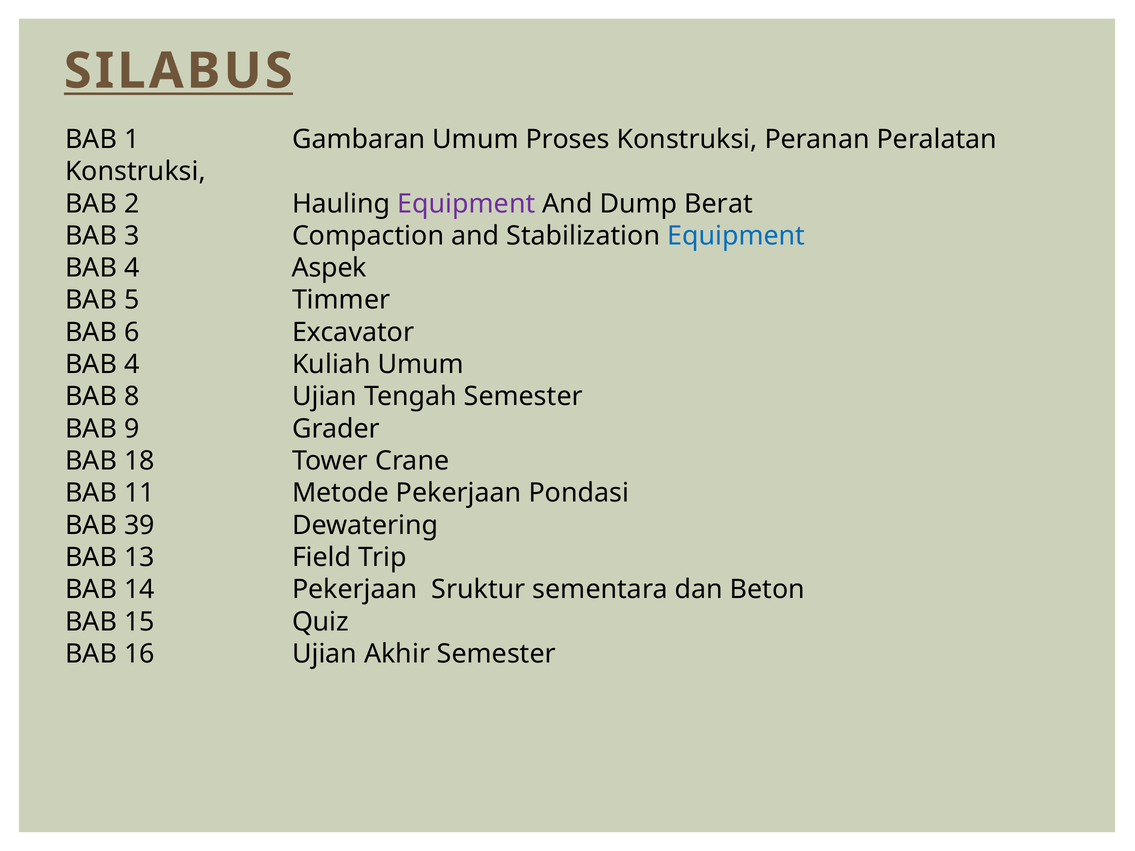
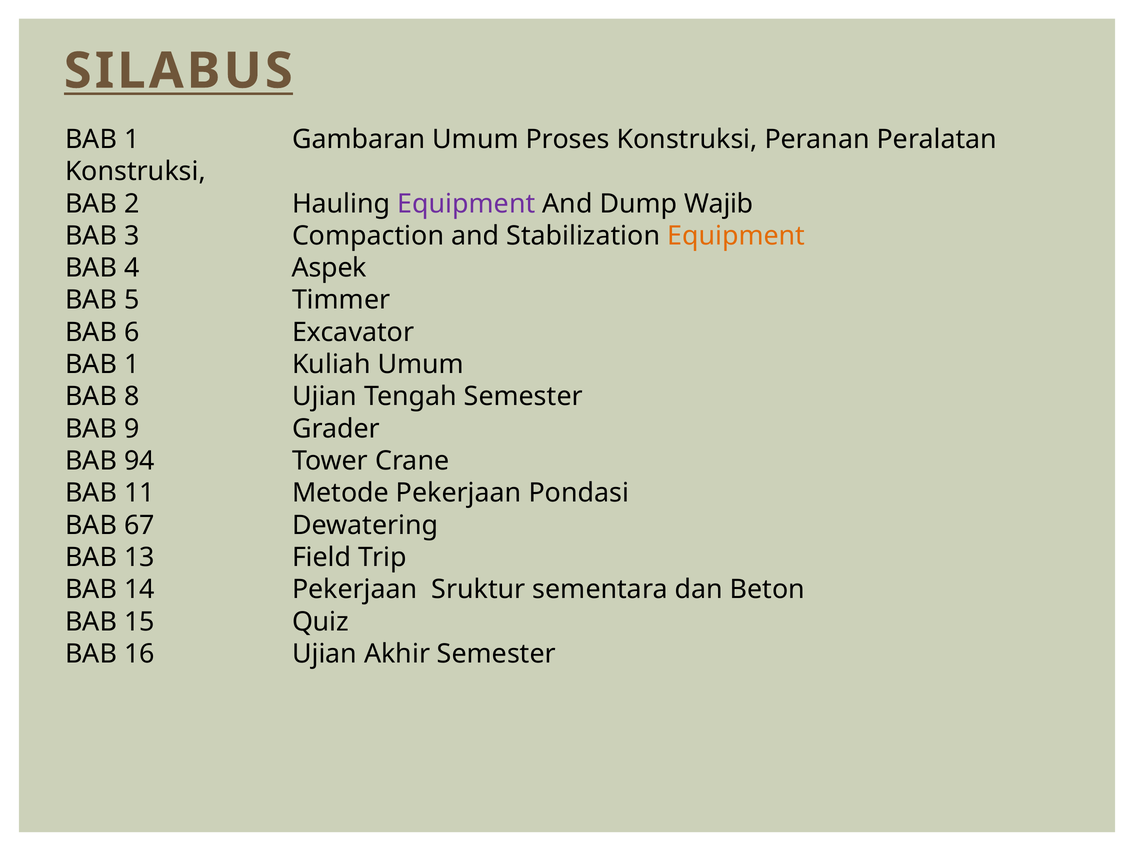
Berat: Berat -> Wajib (719, 204)
Equipment colour: blue -> orange (736, 236)
4: 4 -> 1 (132, 365)
18: 18 -> 94 (139, 461)
39: 39 -> 67 (139, 525)
